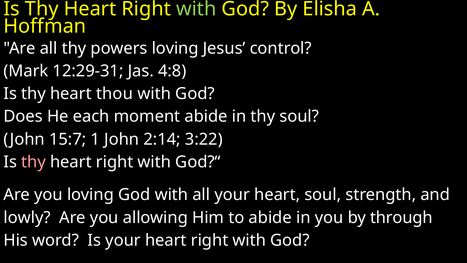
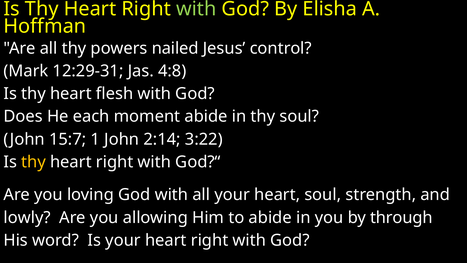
powers loving: loving -> nailed (175, 48)
thou: thou -> flesh (115, 94)
thy colour: pink -> yellow (34, 162)
